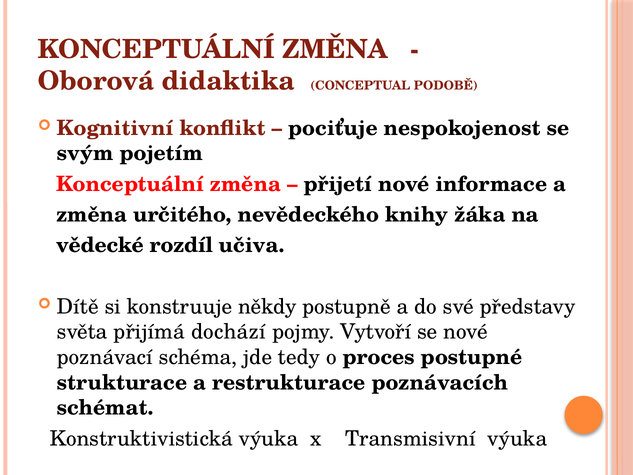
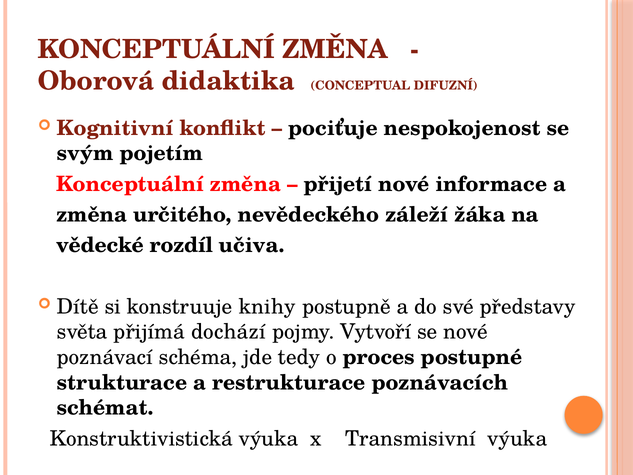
PODOBĚ: PODOBĚ -> DIFUZNÍ (446, 86)
knihy: knihy -> záleží (417, 215)
někdy: někdy -> knihy (267, 306)
